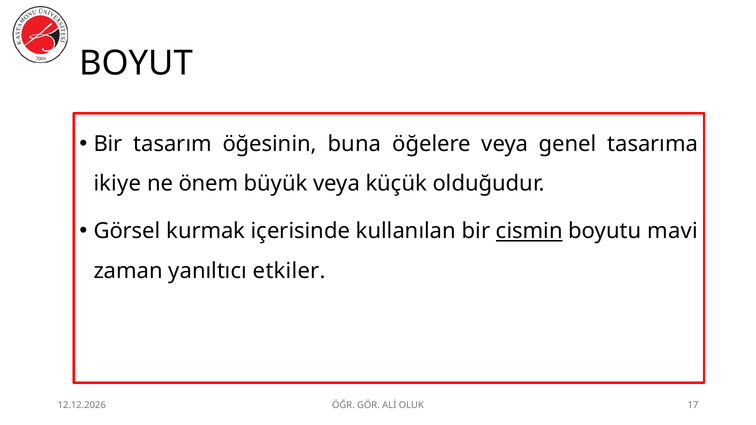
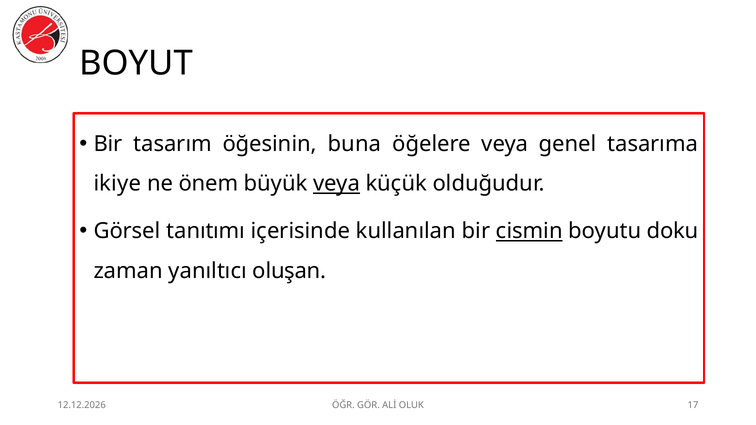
veya underline: none -> present (337, 184)
kurmak: kurmak -> tanıtımı (206, 231)
mavi: mavi -> doku (673, 231)
etkiler: etkiler -> oluşan (289, 271)
